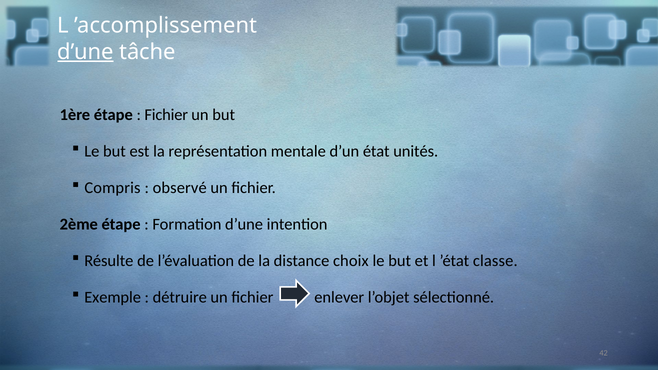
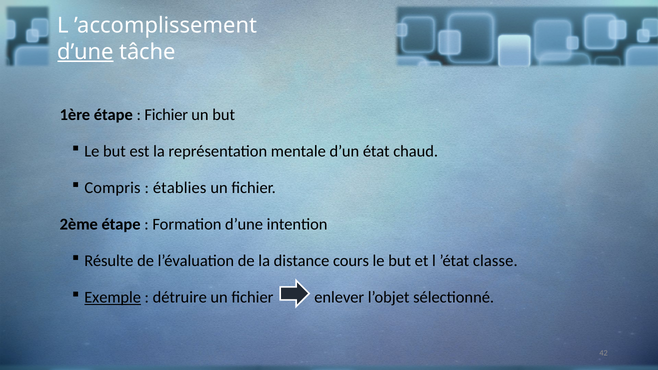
unités: unités -> chaud (416, 151)
observé: observé -> établies (180, 188)
choix: choix -> cours (351, 261)
Exemple underline: none -> present (113, 297)
